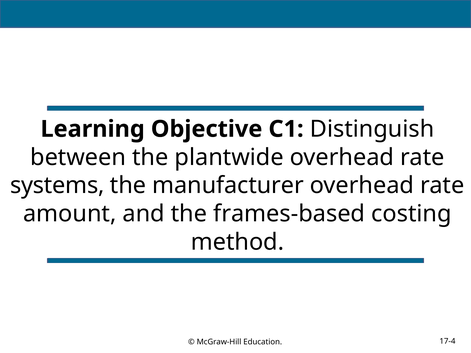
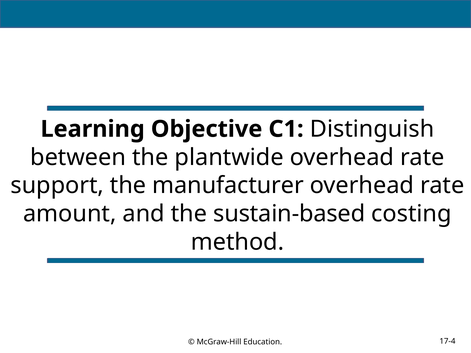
systems: systems -> support (57, 186)
frames-based: frames-based -> sustain-based (289, 214)
